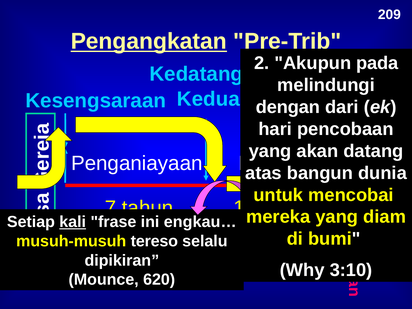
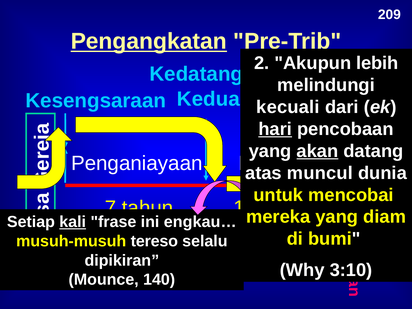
pada: pada -> lebih (377, 63)
dengan: dengan -> kecuali (288, 107)
hari underline: none -> present (275, 129)
akan underline: none -> present (317, 151)
bangun: bangun -> muncul (320, 173)
620: 620 -> 140 (159, 280)
